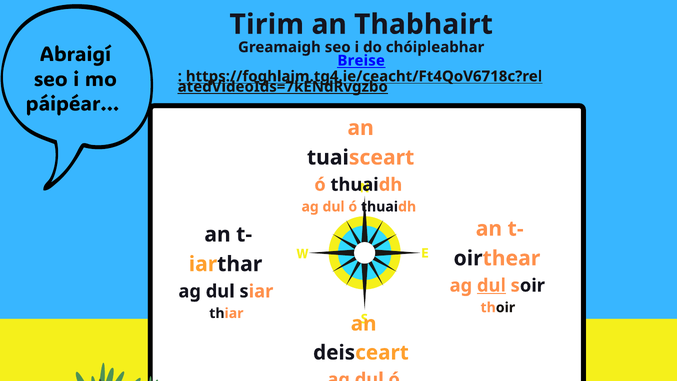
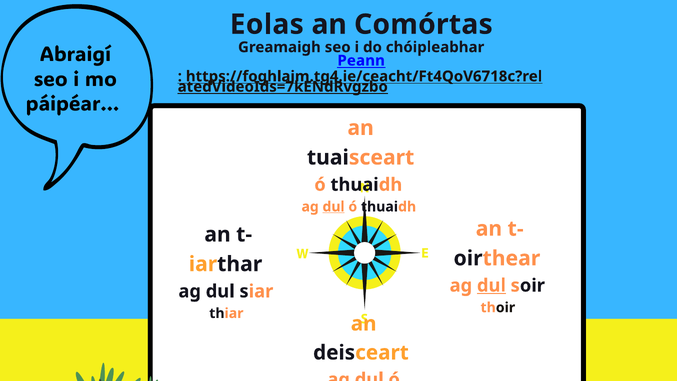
Tirim: Tirim -> Eolas (267, 24)
Thabhairt: Thabhairt -> Comórtas (423, 24)
Breise: Breise -> Peann (361, 61)
dul underline: none -> present (334, 207)
